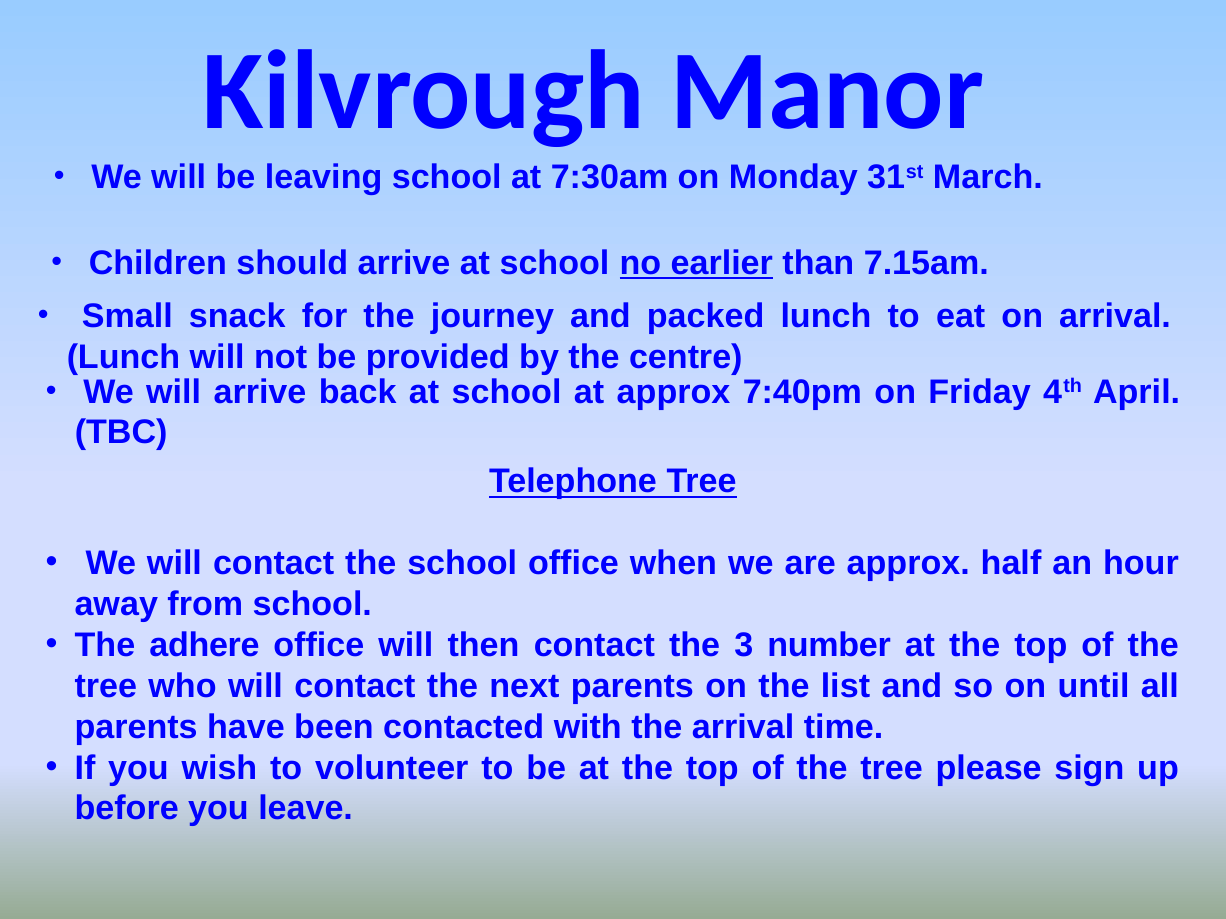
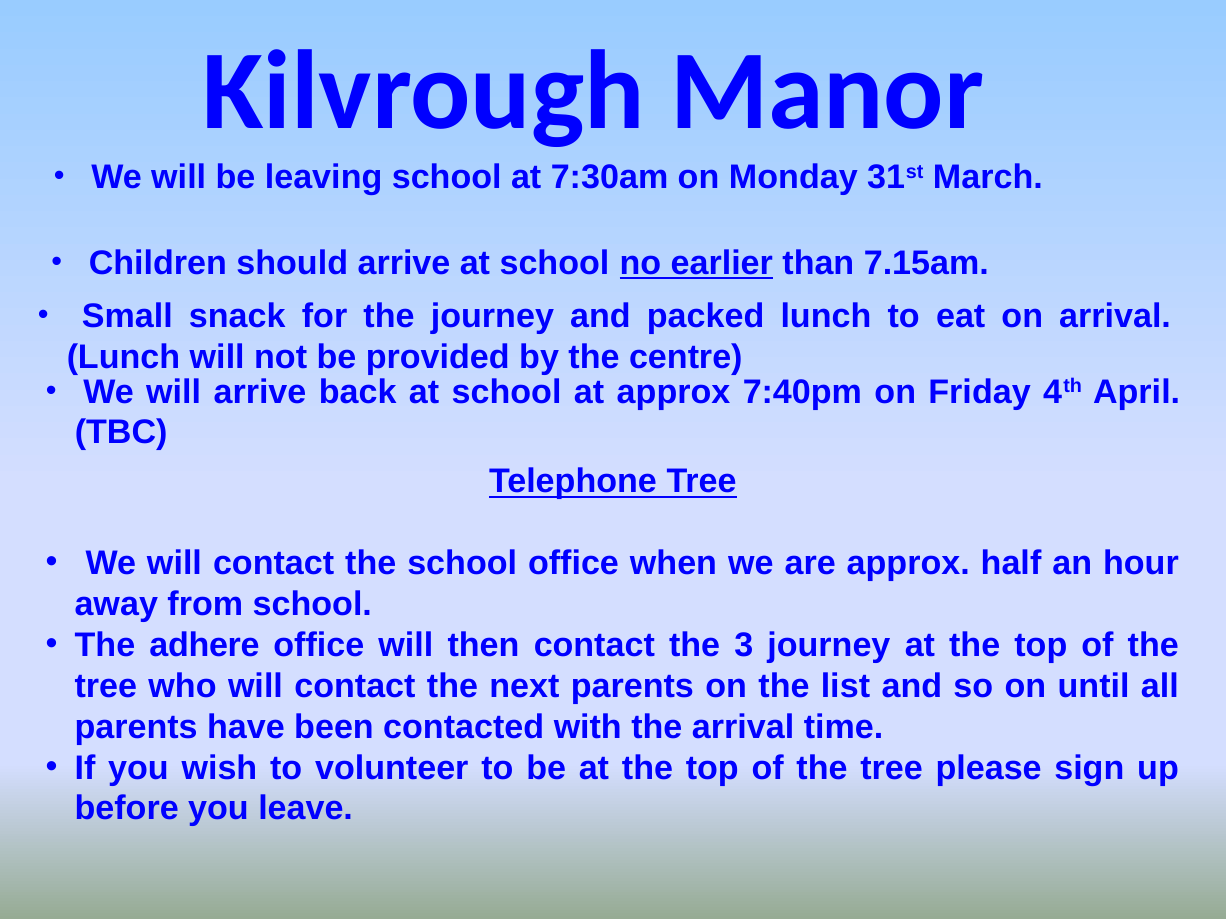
3 number: number -> journey (829, 646)
